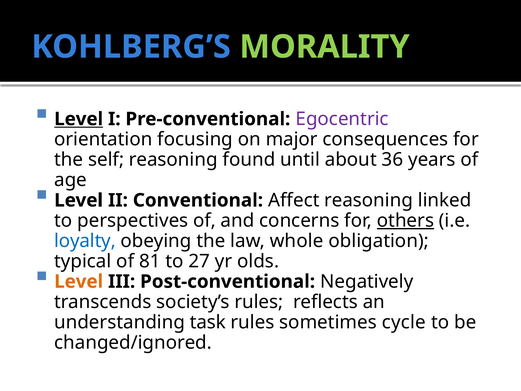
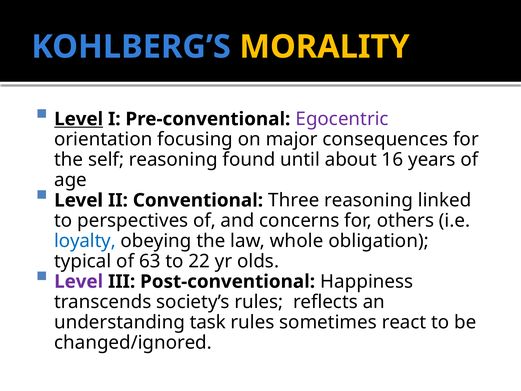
MORALITY colour: light green -> yellow (325, 47)
36: 36 -> 16 (392, 160)
Affect: Affect -> Three (294, 200)
others underline: present -> none (405, 220)
81: 81 -> 63 (150, 261)
27: 27 -> 22 (199, 261)
Level colour: orange -> purple (79, 281)
Negatively: Negatively -> Happiness (367, 281)
cycle: cycle -> react (404, 322)
